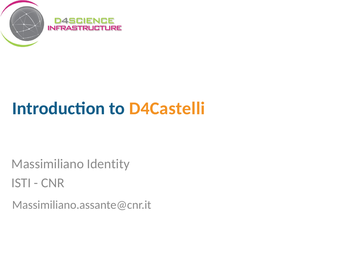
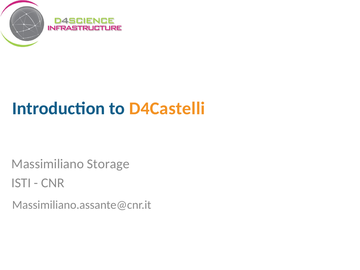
Identity: Identity -> Storage (108, 164)
